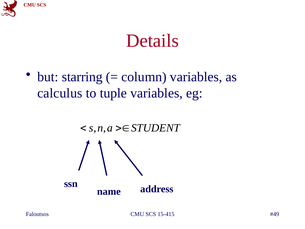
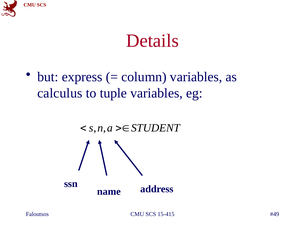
starring: starring -> express (82, 77)
